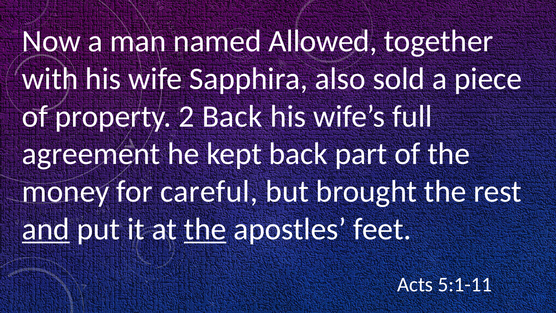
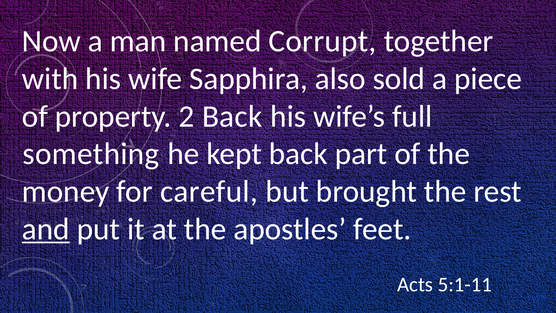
Allowed: Allowed -> Corrupt (323, 41)
agreement: agreement -> something (91, 154)
the underline: present -> none (205, 229)
